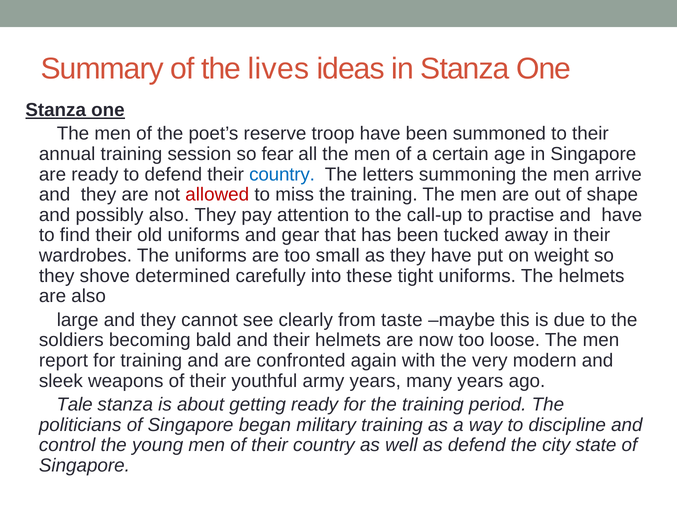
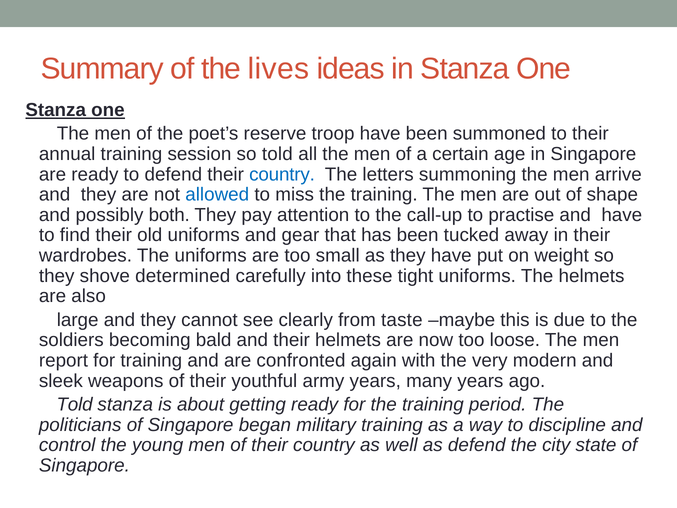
so fear: fear -> told (277, 154)
allowed colour: red -> blue (217, 195)
possibly also: also -> both (169, 215)
Tale: Tale -> Told (75, 404)
